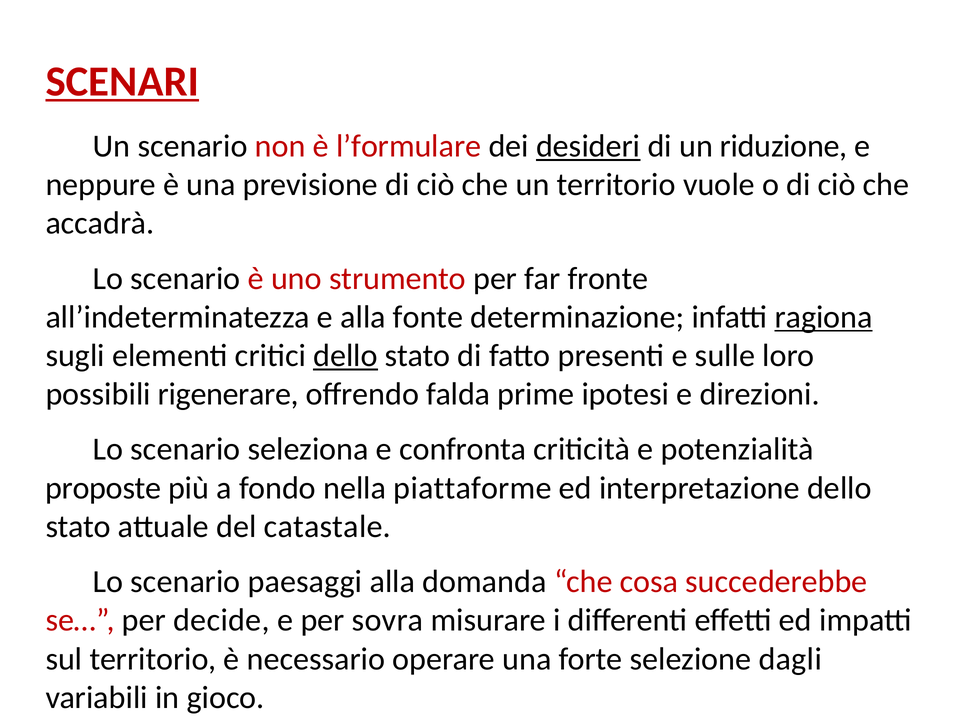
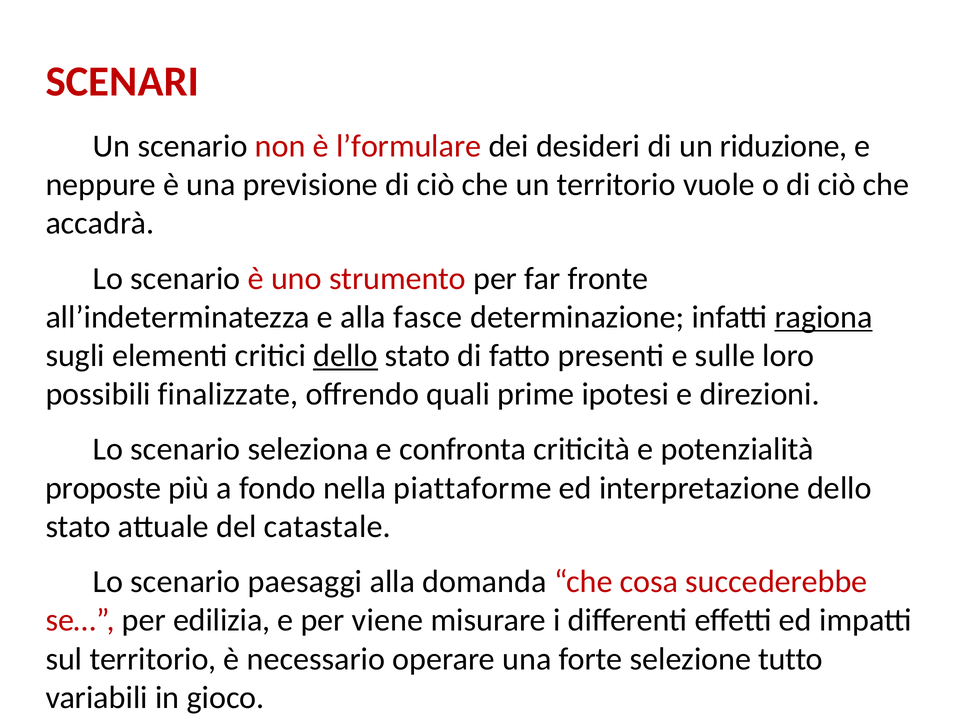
SCENARI underline: present -> none (122, 82)
desideri underline: present -> none (588, 146)
fonte: fonte -> fasce (428, 317)
rigenerare: rigenerare -> finalizzate (228, 394)
falda: falda -> quali (458, 394)
decide: decide -> edilizia (222, 621)
sovra: sovra -> viene (388, 621)
dagli: dagli -> tutto (791, 660)
